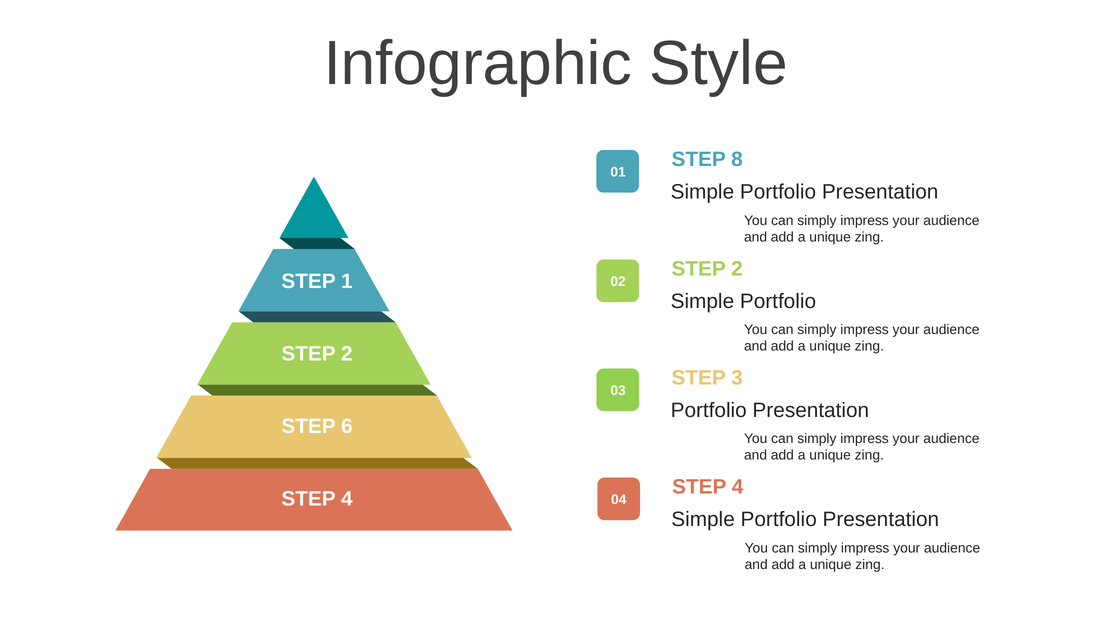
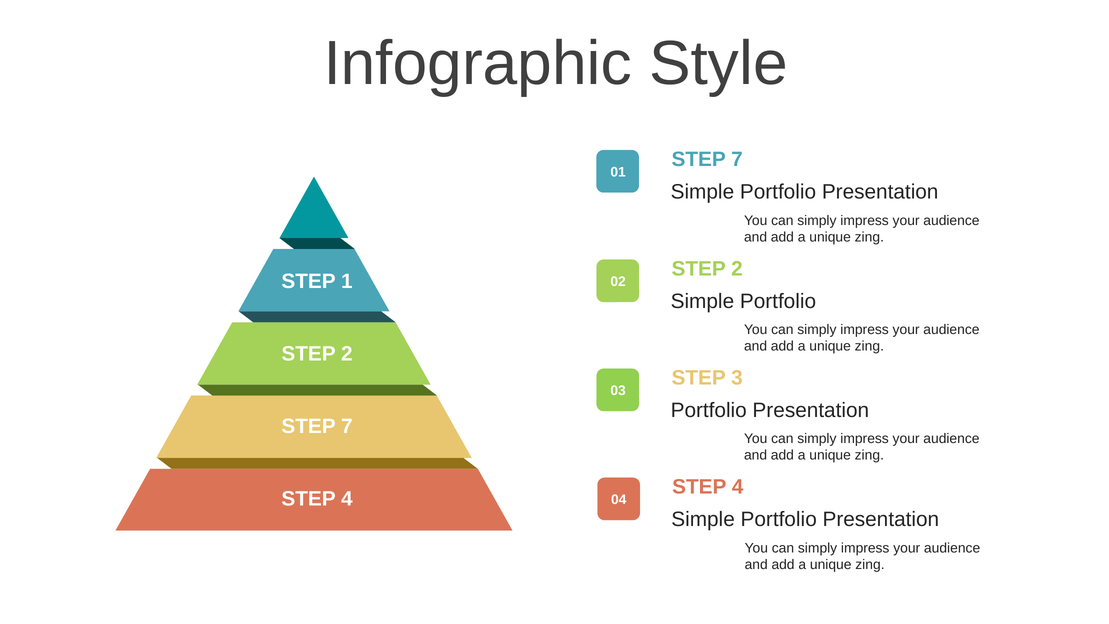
8: 8 -> 7 (737, 159)
6: 6 -> 7 (347, 426)
